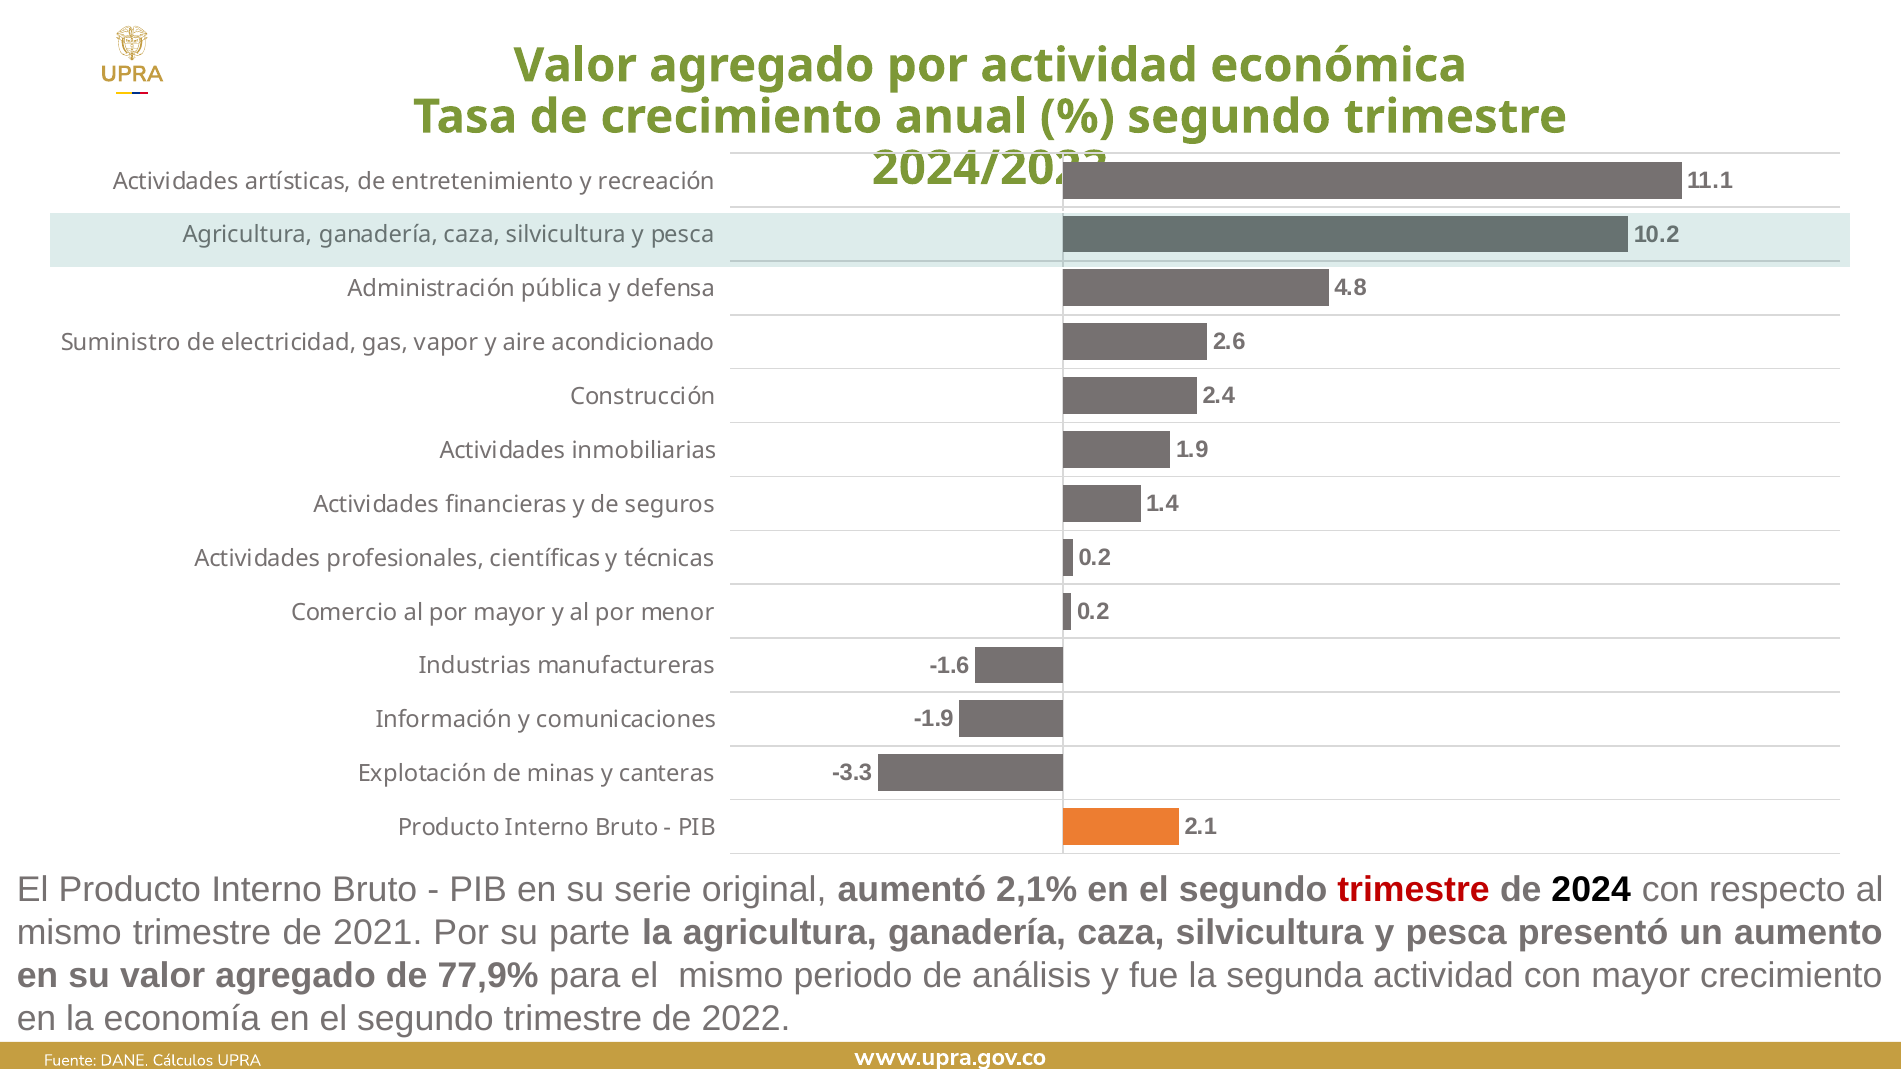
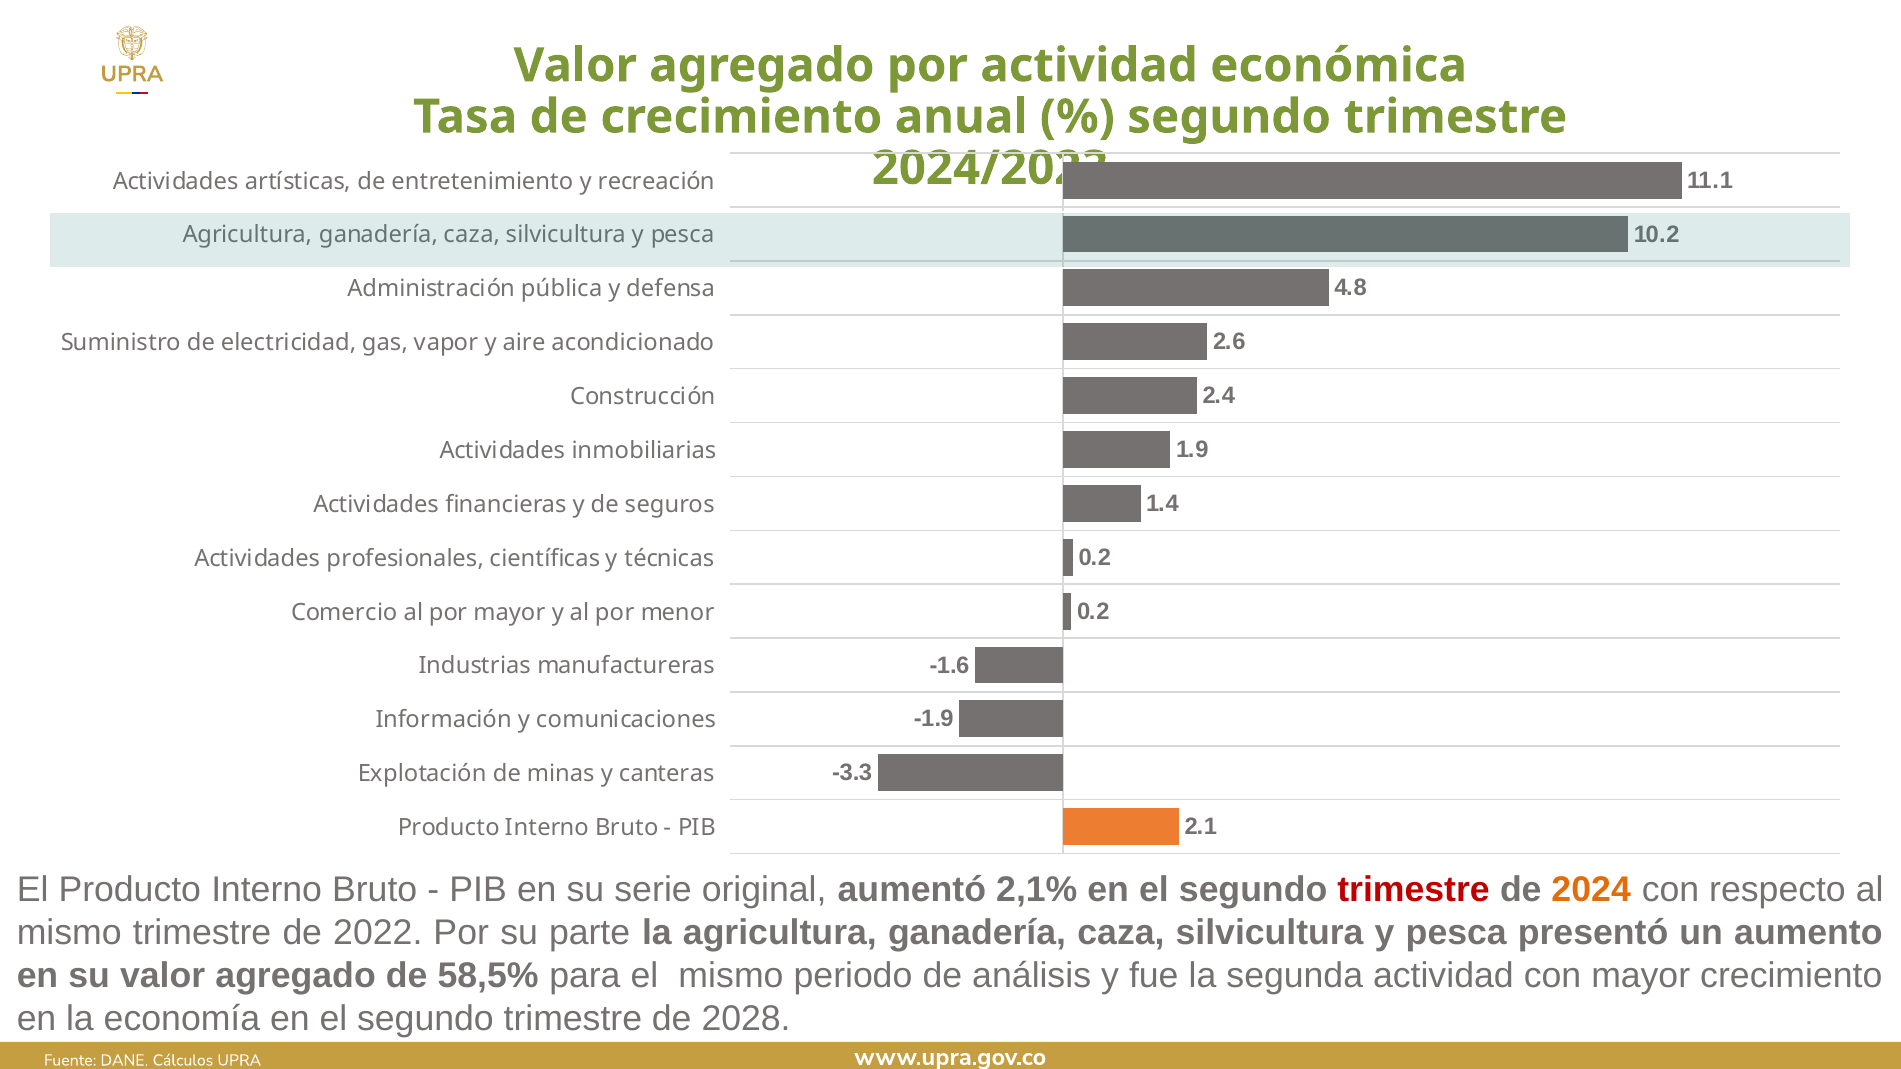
2024 colour: black -> orange (1591, 890)
2021: 2021 -> 2022 (378, 933)
77,9%: 77,9% -> 58,5% (488, 976)
2022: 2022 -> 2028 (746, 1019)
